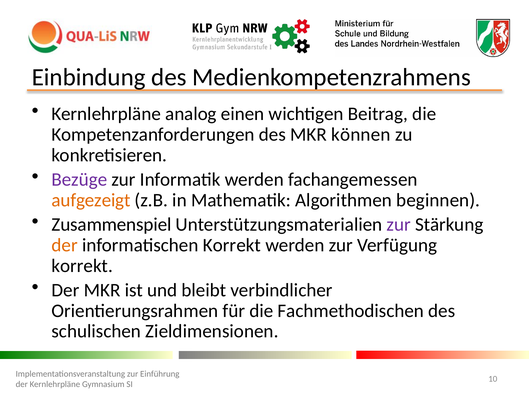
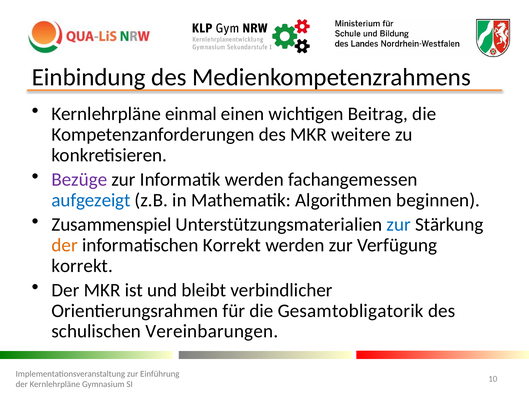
analog: analog -> einmal (191, 114)
können: können -> weitere (361, 134)
aufgezeigt colour: orange -> blue (91, 200)
zur colour: purple -> blue (399, 224)
Fachmethodischen: Fachmethodischen -> Gesamtobligatorik (351, 311)
Zieldimensionen: Zieldimensionen -> Vereinbarungen (212, 331)
